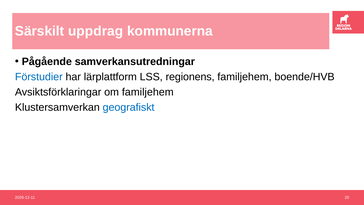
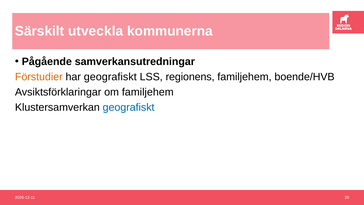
uppdrag: uppdrag -> utveckla (96, 31)
Förstudier colour: blue -> orange (39, 77)
har lärplattform: lärplattform -> geografiskt (110, 77)
